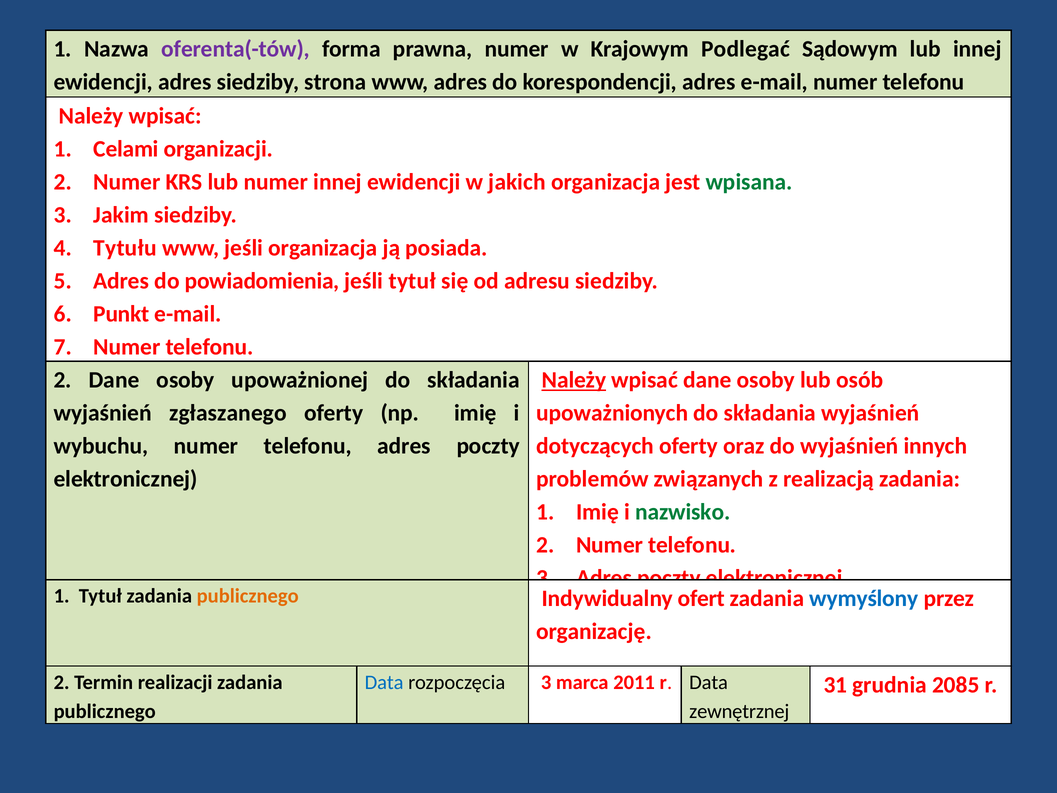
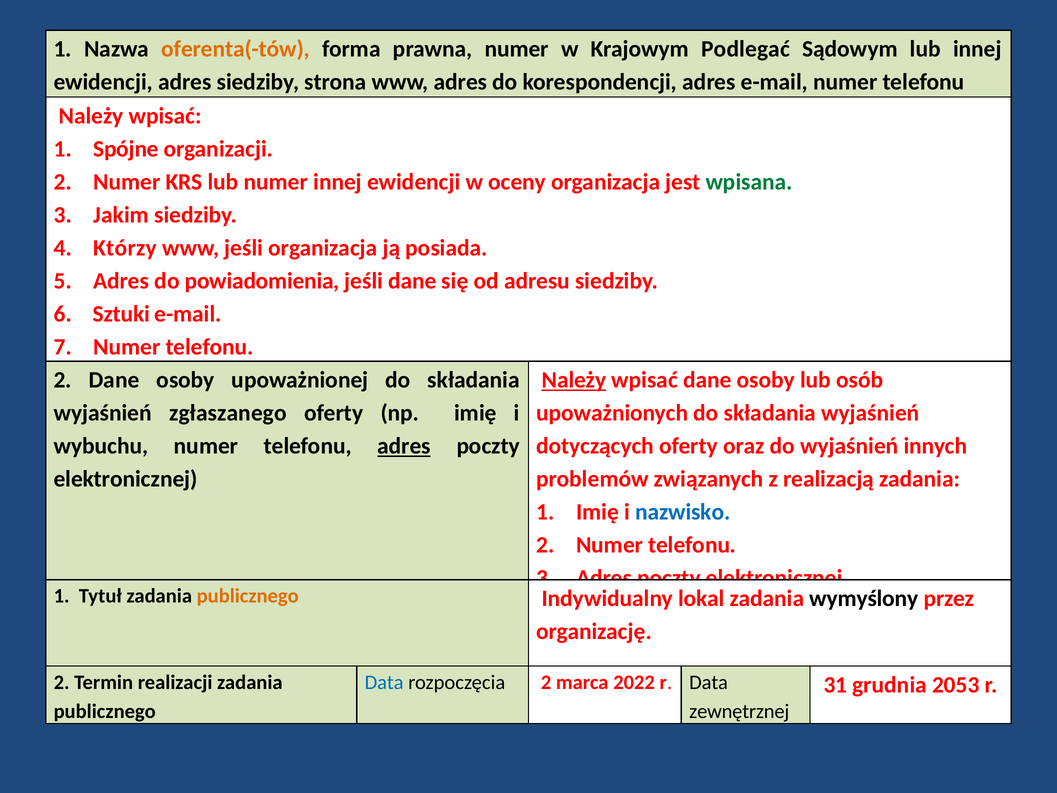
oferenta(-tów colour: purple -> orange (236, 49)
Celami: Celami -> Spójne (126, 149)
jakich: jakich -> oceny (517, 182)
Tytułu: Tytułu -> Którzy (125, 248)
jeśli tytuł: tytuł -> dane (412, 281)
Punkt: Punkt -> Sztuki (121, 314)
adres underline: none -> present (404, 446)
nazwisko colour: green -> blue (683, 512)
ofert: ofert -> lokal (701, 598)
wymyślony colour: blue -> black (864, 598)
rozpoczęcia 3: 3 -> 2 (546, 682)
2011: 2011 -> 2022 (634, 682)
2085: 2085 -> 2053 (956, 685)
